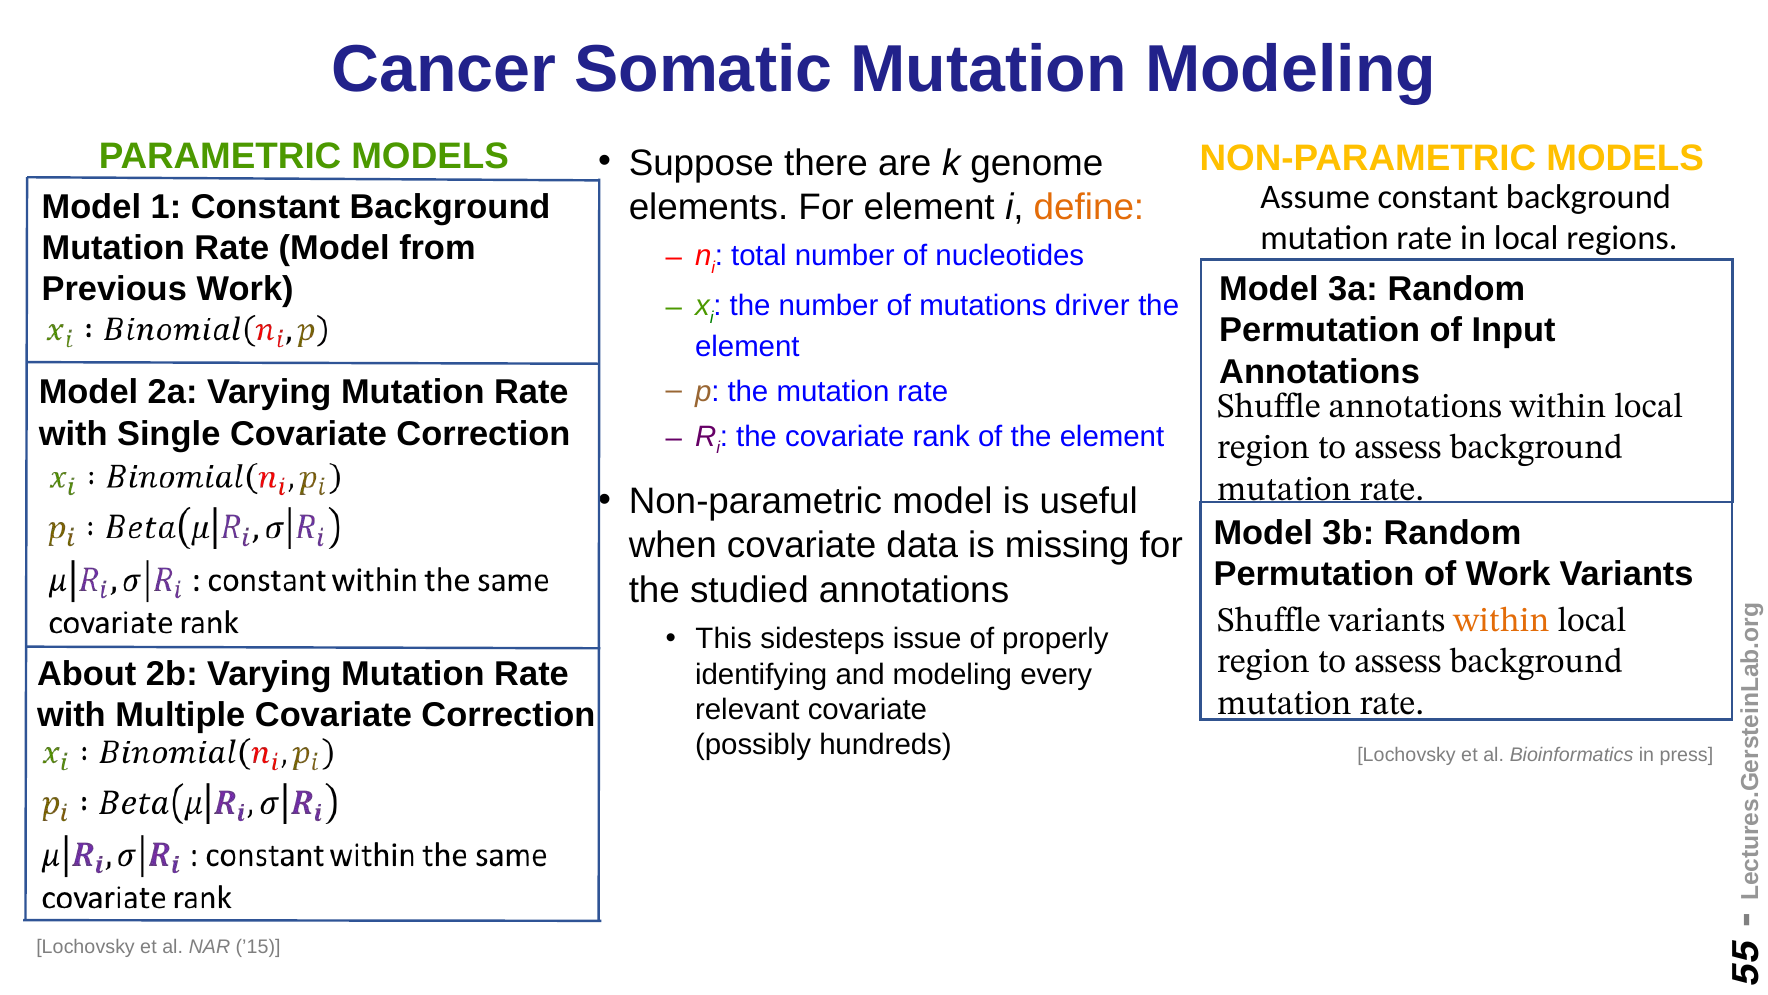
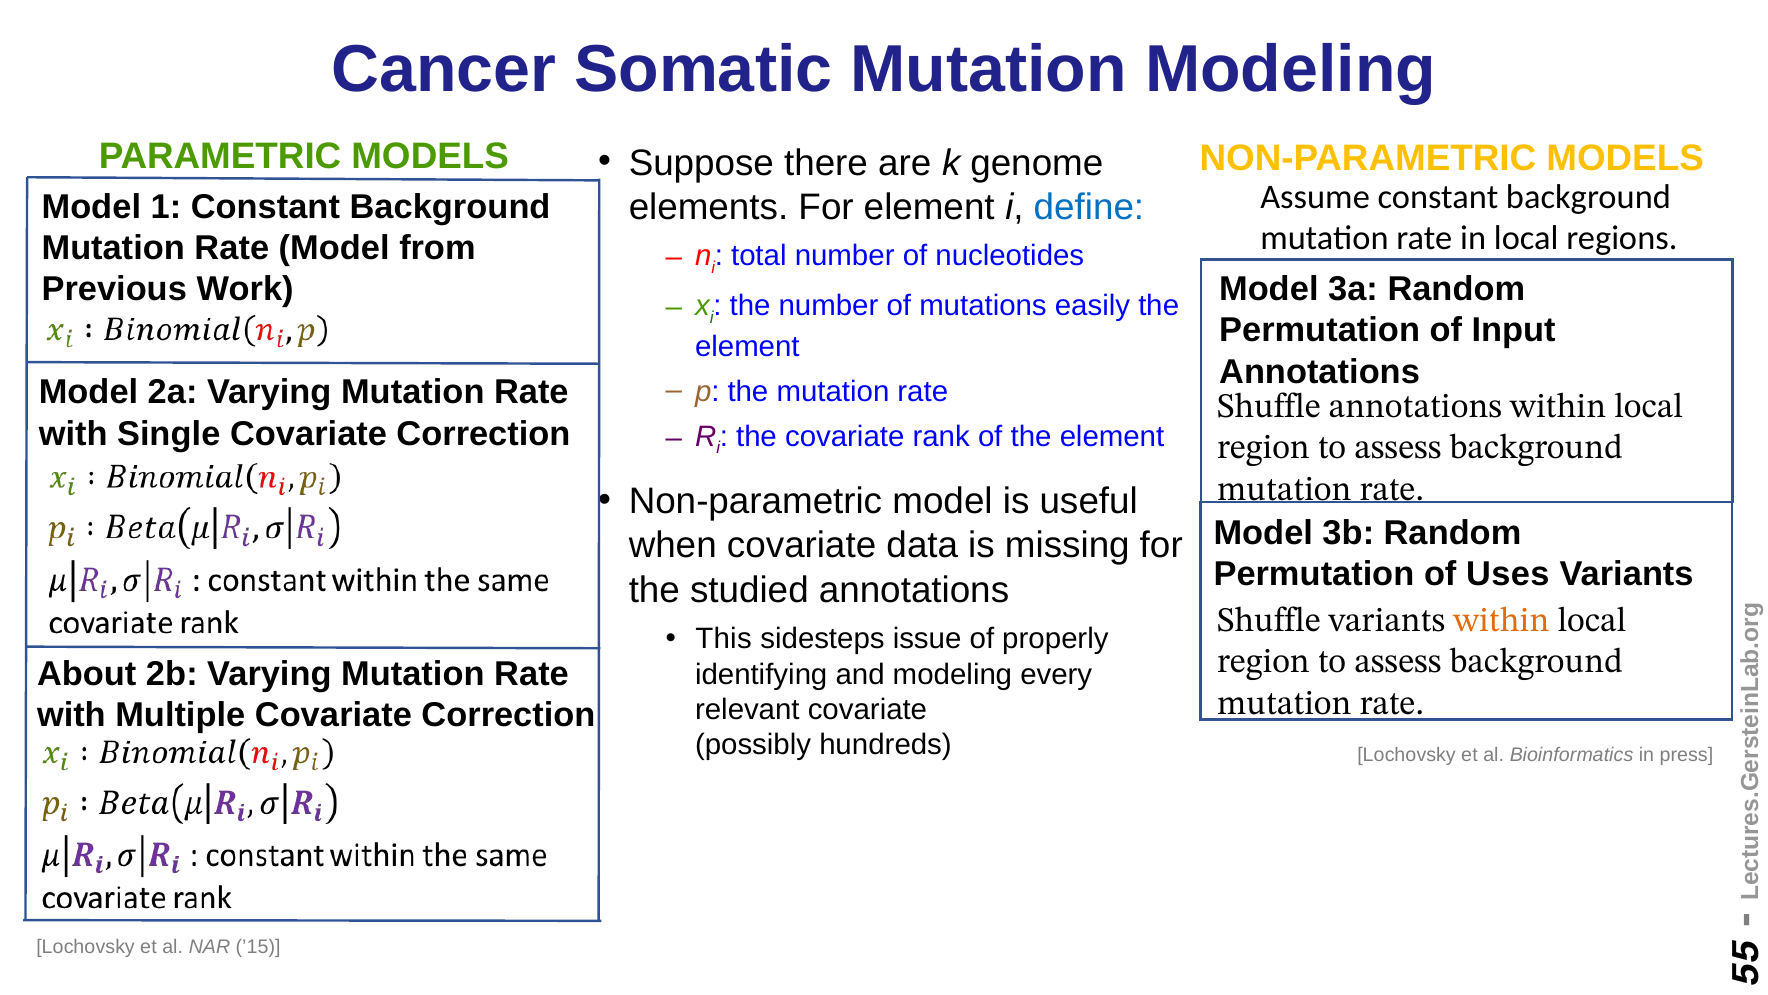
define colour: orange -> blue (1089, 207)
driver: driver -> easily (1092, 306)
of Work: Work -> Uses (1508, 574)
